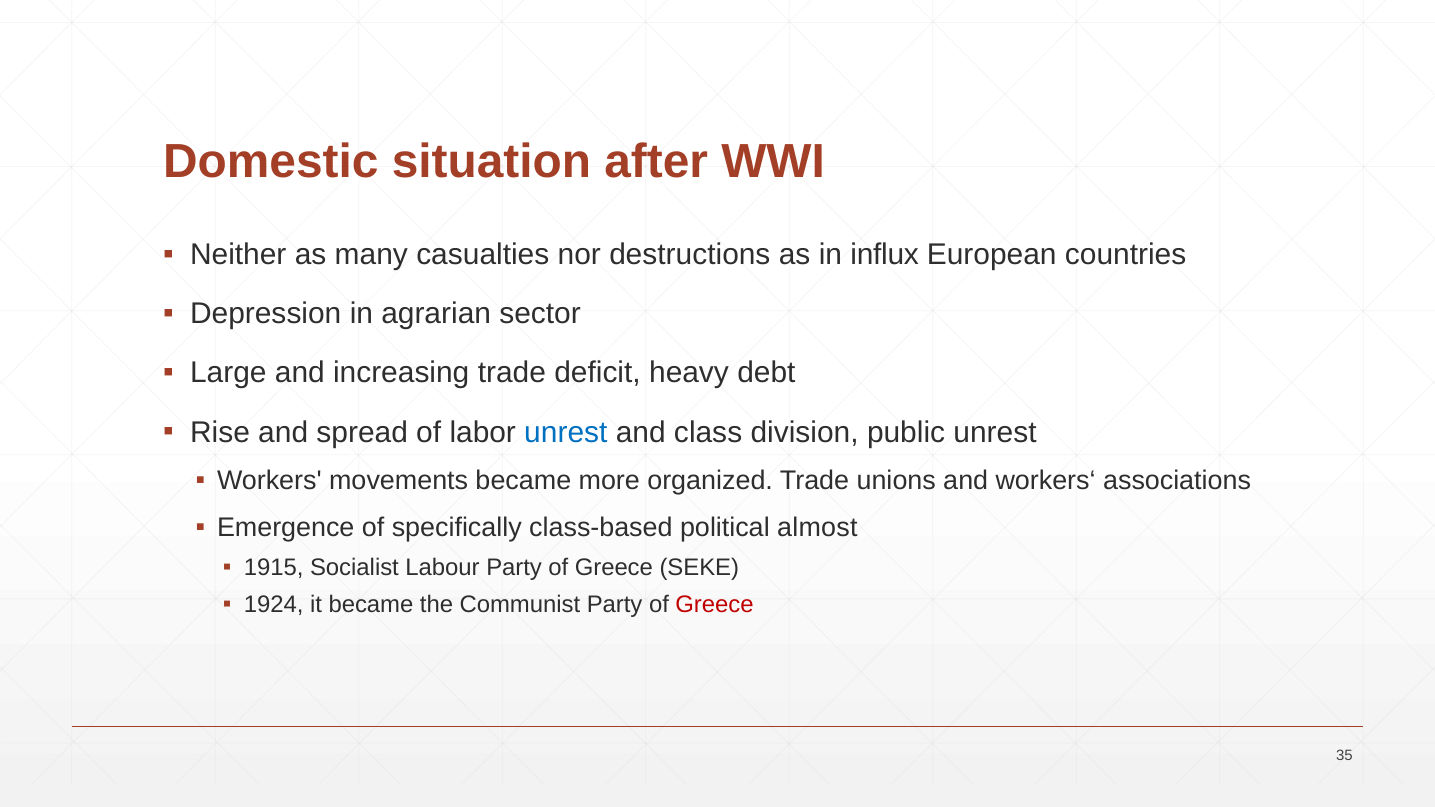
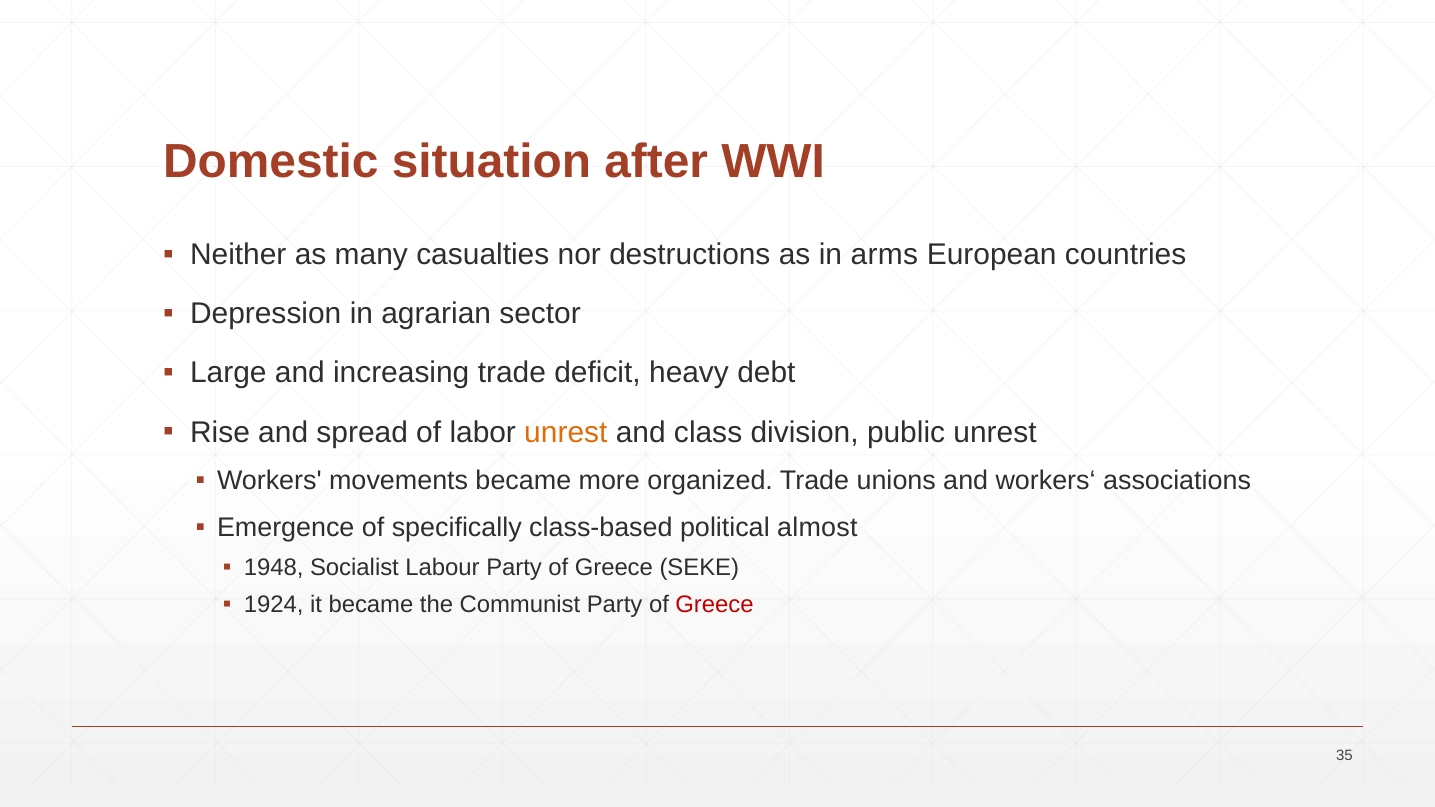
influx: influx -> arms (884, 255)
unrest colour: blue -> orange (566, 432)
1915: 1915 -> 1948 (274, 567)
